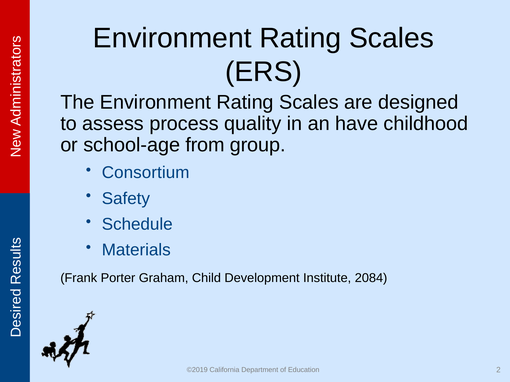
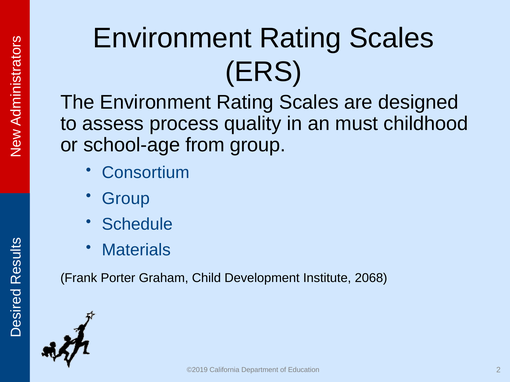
have: have -> must (357, 124)
Safety: Safety -> Group (126, 199)
2084: 2084 -> 2068 (371, 278)
